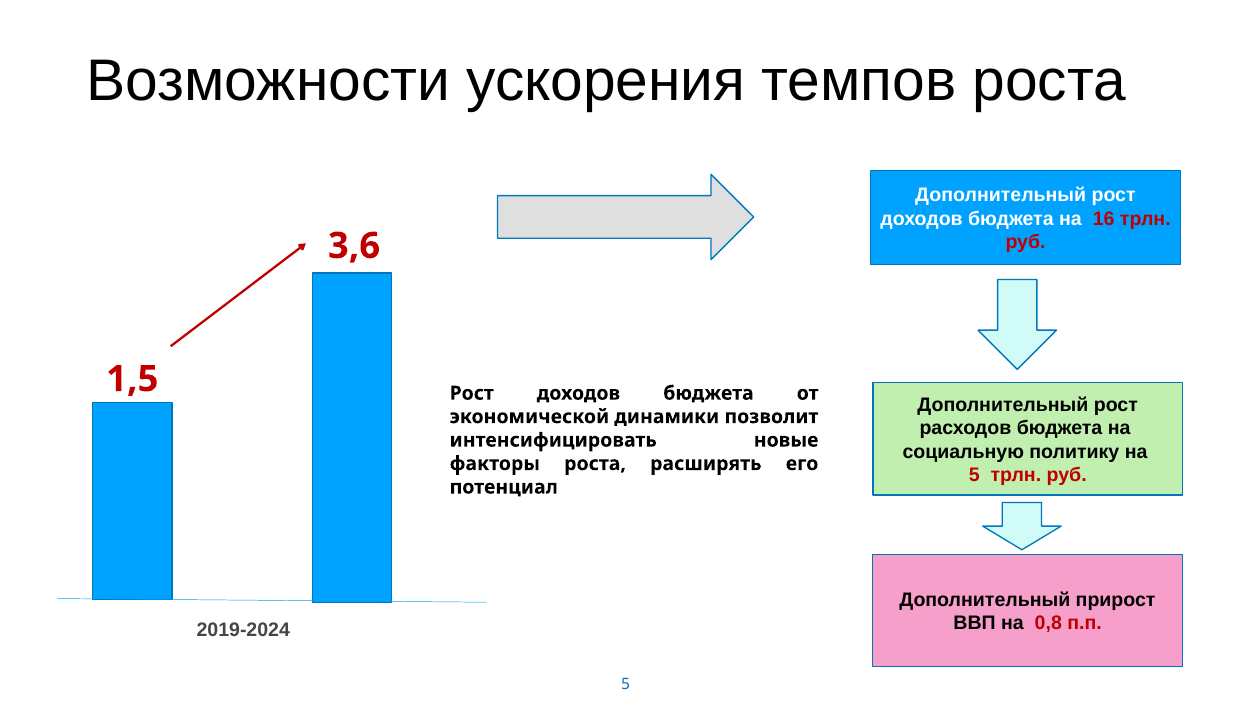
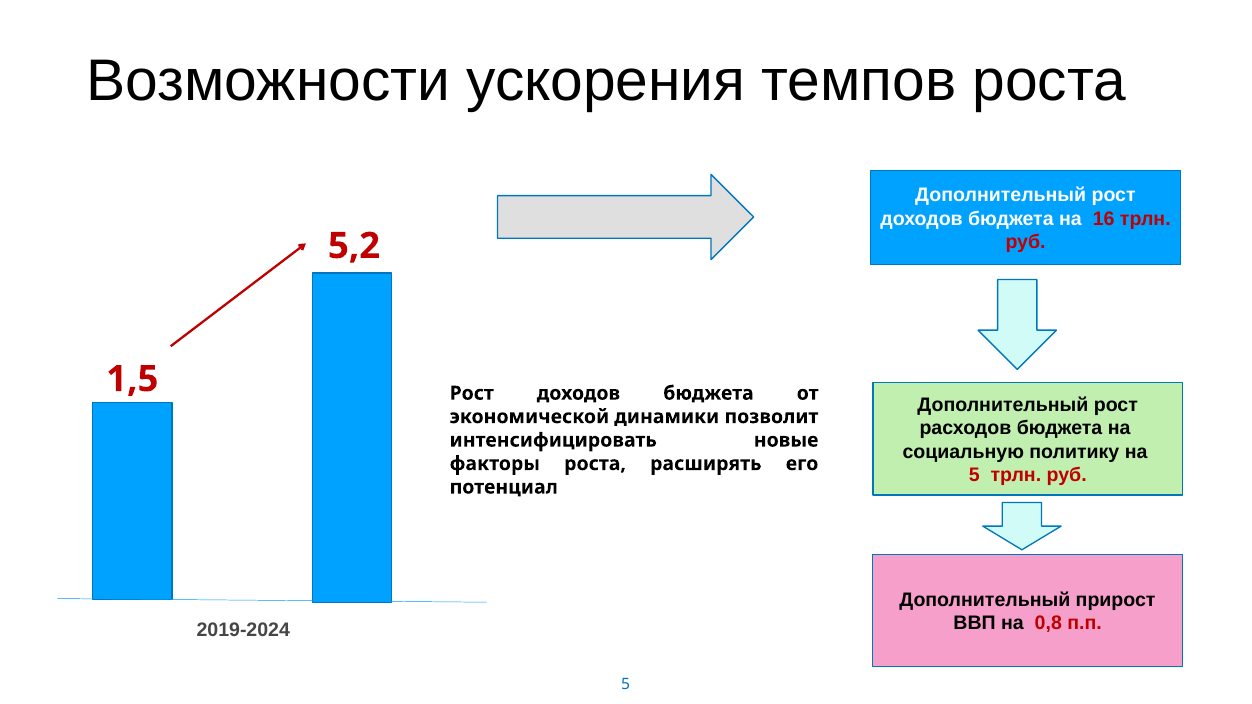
3,6: 3,6 -> 5,2 (354, 246)
